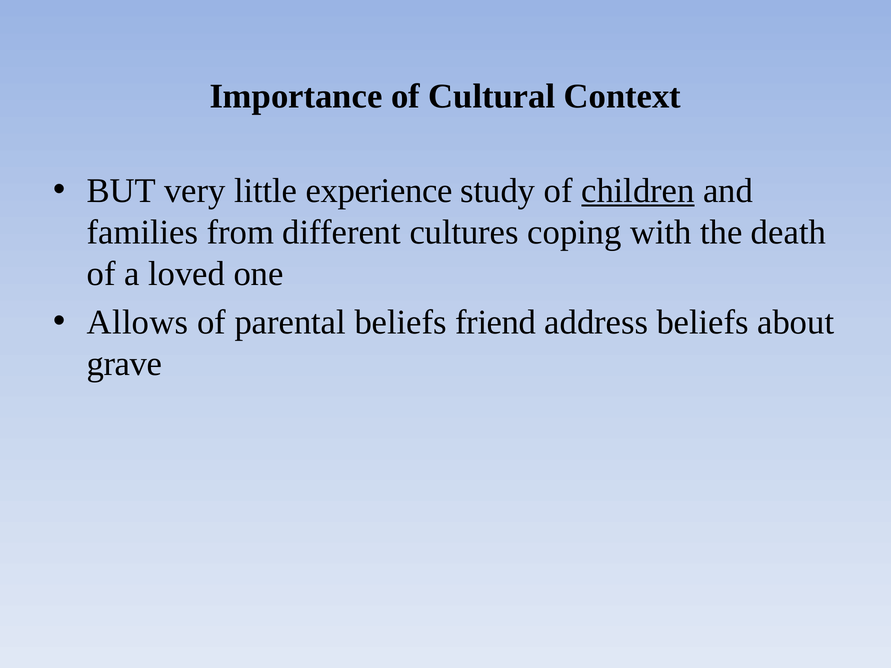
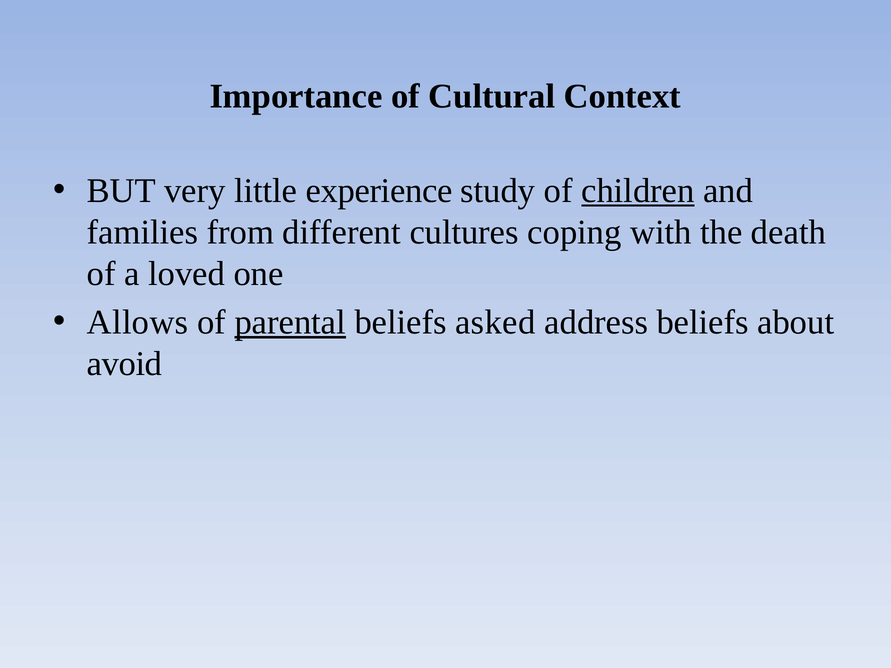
parental underline: none -> present (290, 322)
friend: friend -> asked (495, 322)
grave: grave -> avoid (124, 364)
